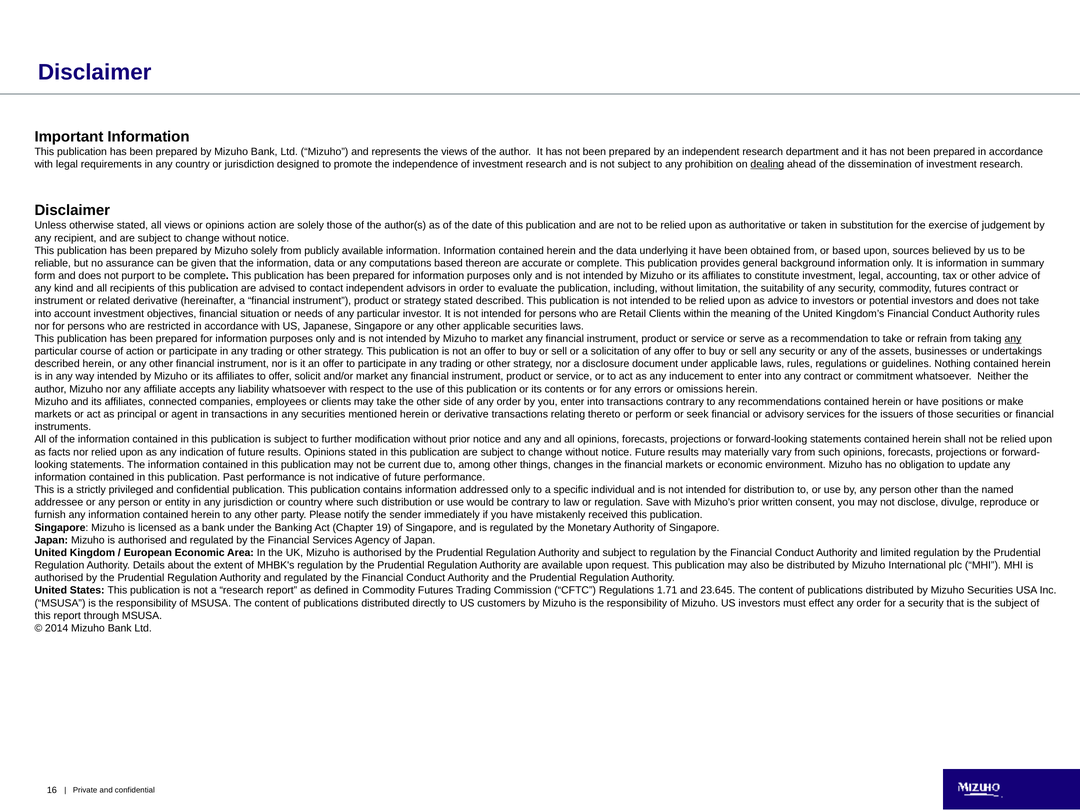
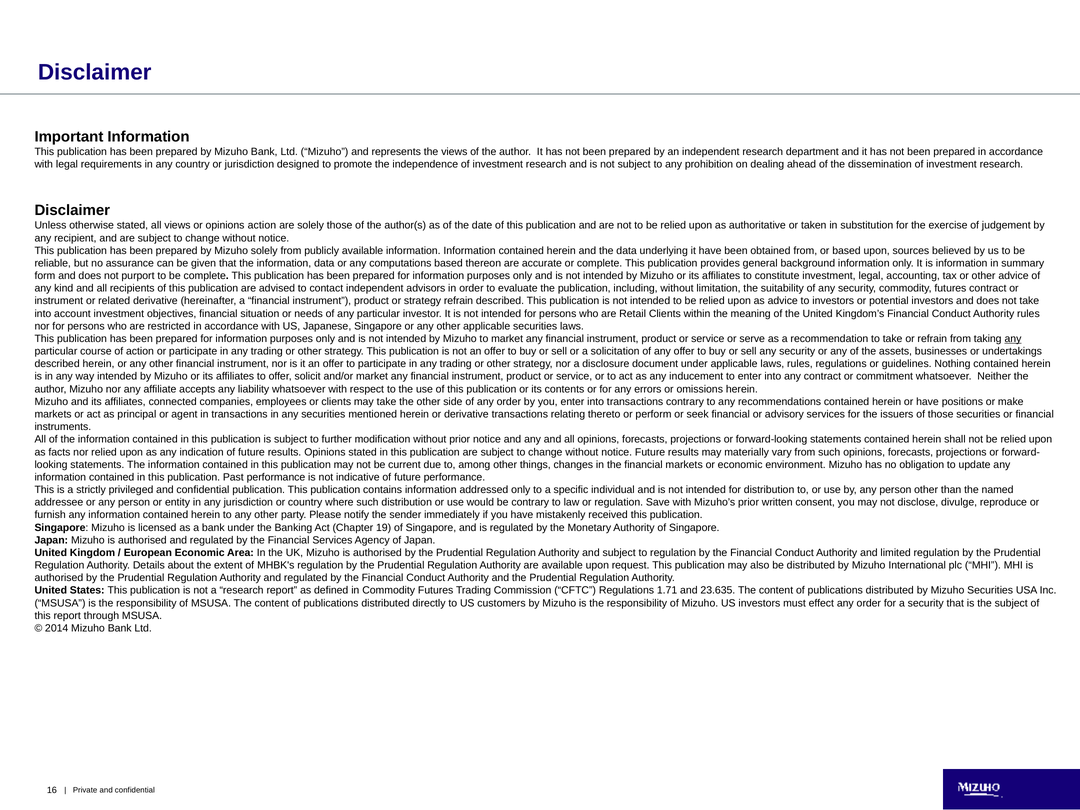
dealing underline: present -> none (767, 164)
strategy stated: stated -> refrain (459, 301)
23.645: 23.645 -> 23.635 (718, 590)
